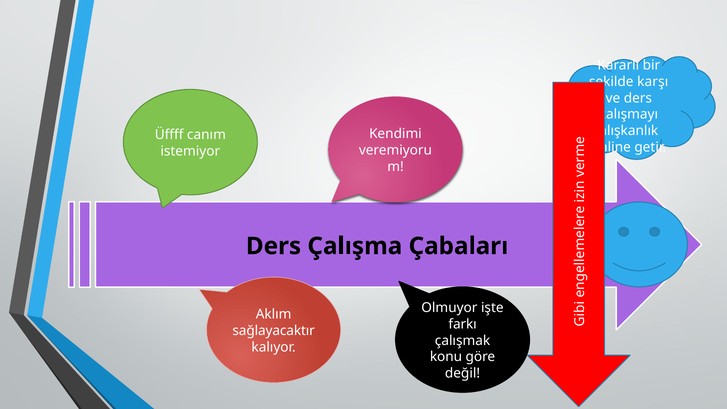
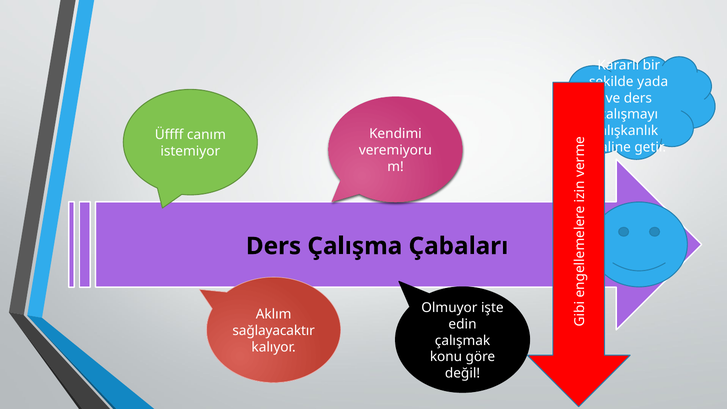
karşı: karşı -> yada (653, 82)
farkı: farkı -> edin (463, 324)
